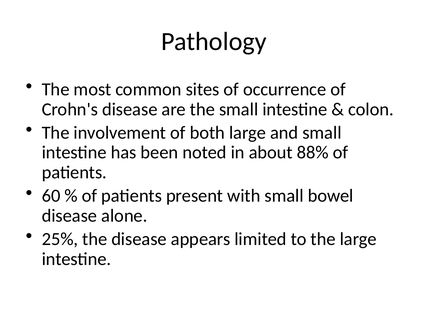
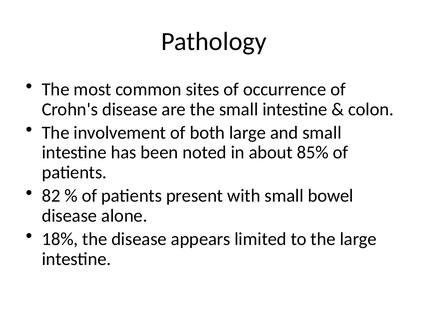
88%: 88% -> 85% (313, 153)
60: 60 -> 82 (51, 196)
25%: 25% -> 18% (60, 239)
